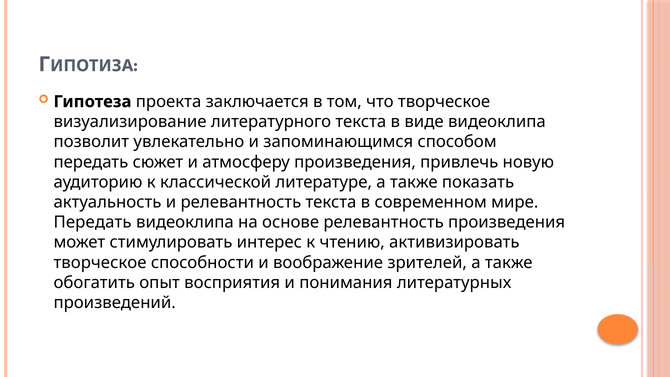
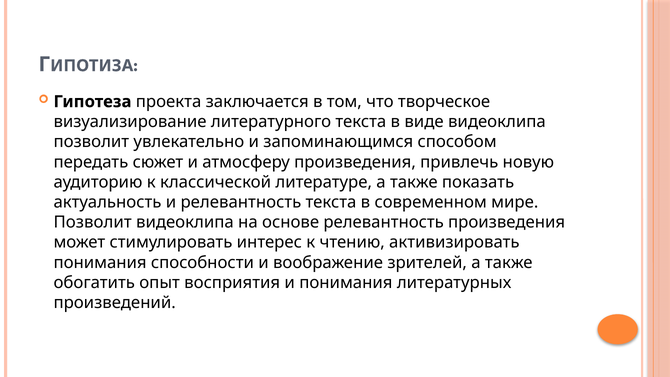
Передать: Передать -> Позволит (93, 222)
творческое: творческое -> понимания (100, 262)
